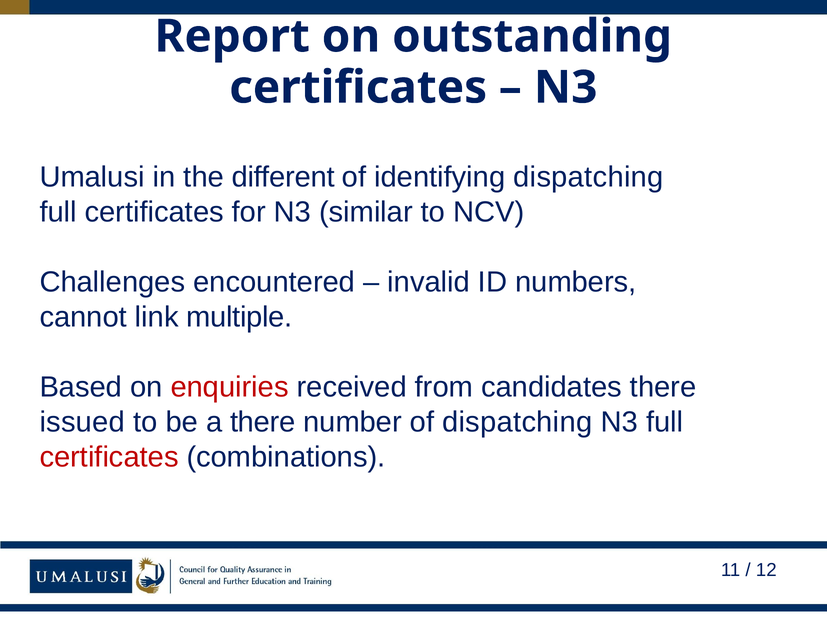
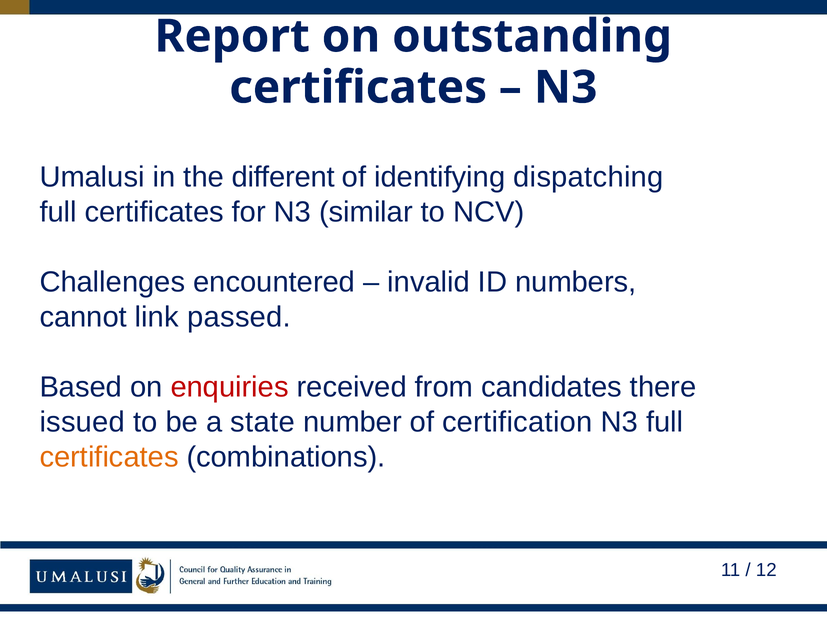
multiple: multiple -> passed (239, 317)
a there: there -> state (263, 422)
of dispatching: dispatching -> certification (517, 422)
certificates colour: red -> orange (109, 457)
